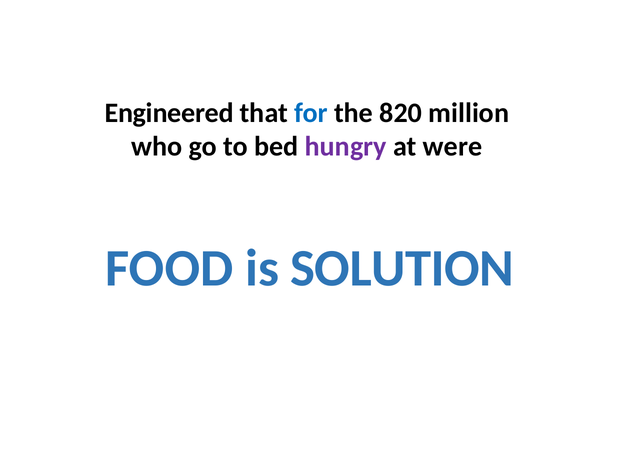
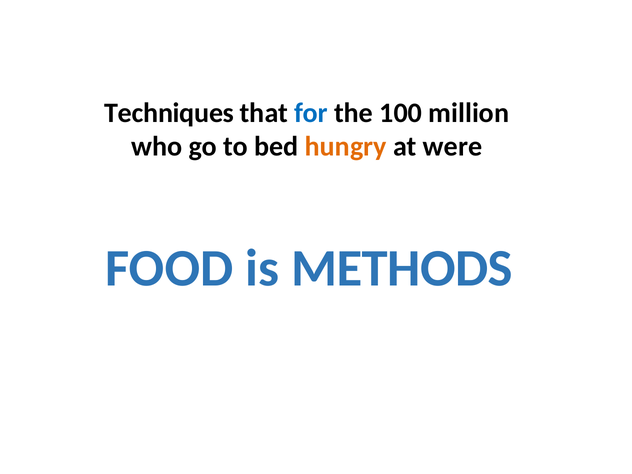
Engineered: Engineered -> Techniques (169, 113)
820: 820 -> 100 (401, 113)
hungry colour: purple -> orange (346, 147)
SOLUTION: SOLUTION -> METHODS (402, 269)
